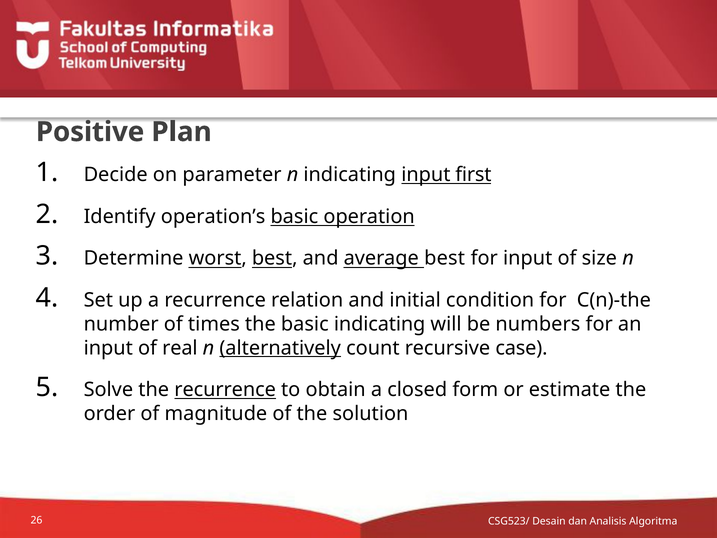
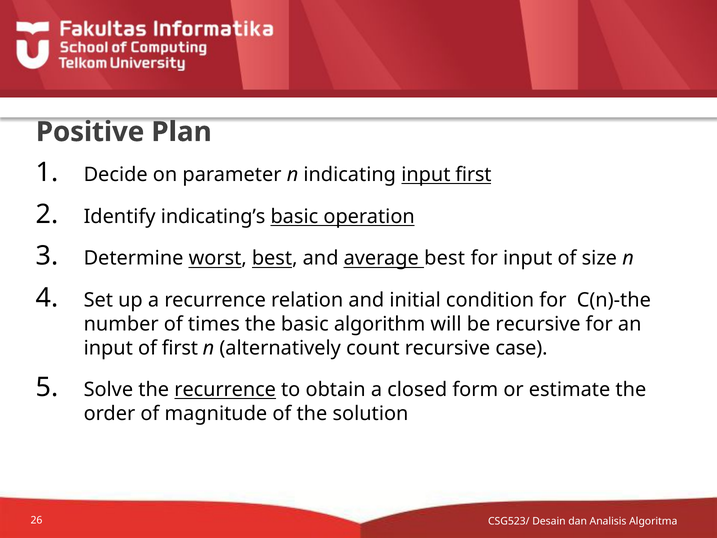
operation’s: operation’s -> indicating’s (213, 216)
basic indicating: indicating -> algorithm (380, 324)
be numbers: numbers -> recursive (538, 324)
of real: real -> first (180, 348)
alternatively underline: present -> none (280, 348)
